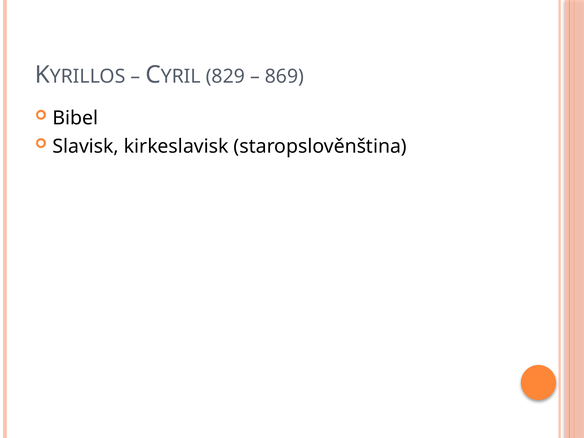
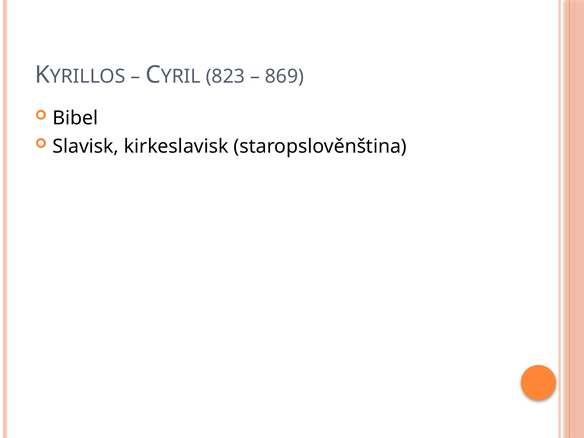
829: 829 -> 823 (225, 76)
